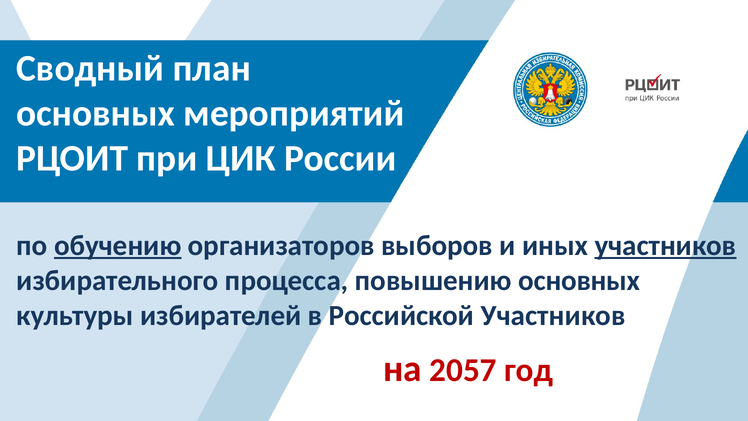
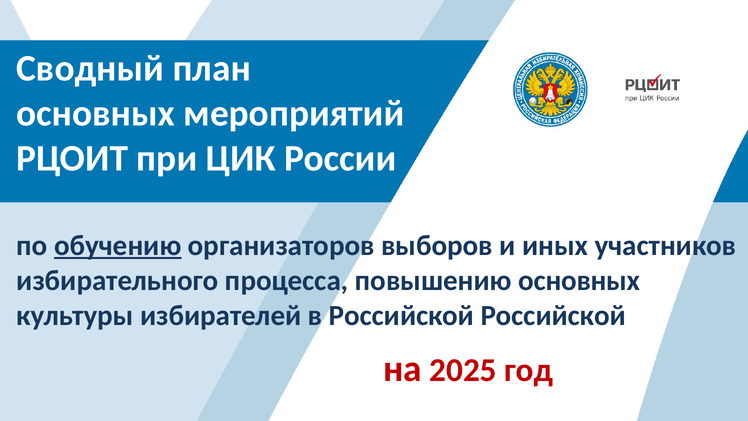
участников underline: present -> none (665, 245)
Российской Участников: Участников -> Российской (553, 315)
2057: 2057 -> 2025 (463, 370)
